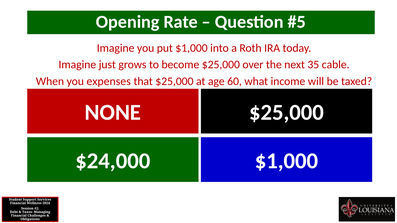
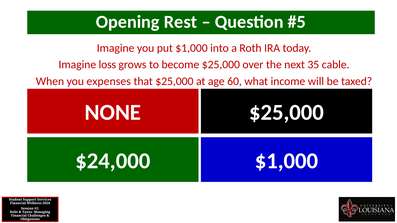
Rate: Rate -> Rest (181, 22)
just: just -> loss (107, 65)
